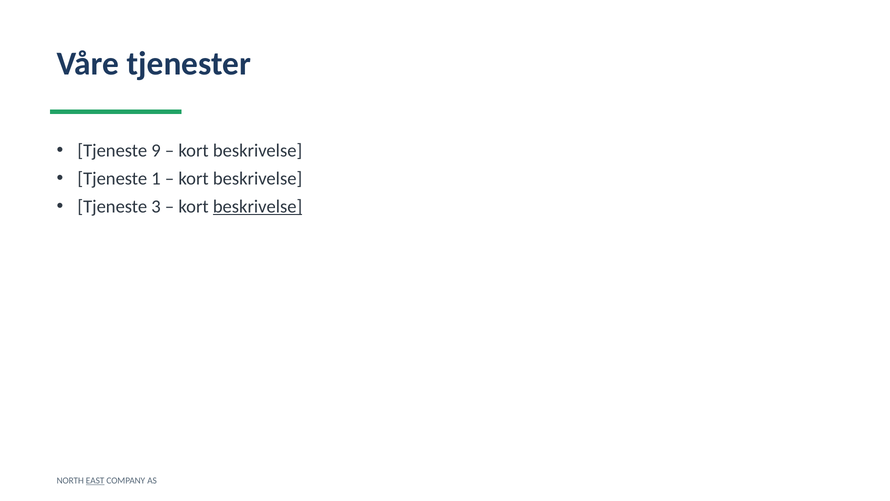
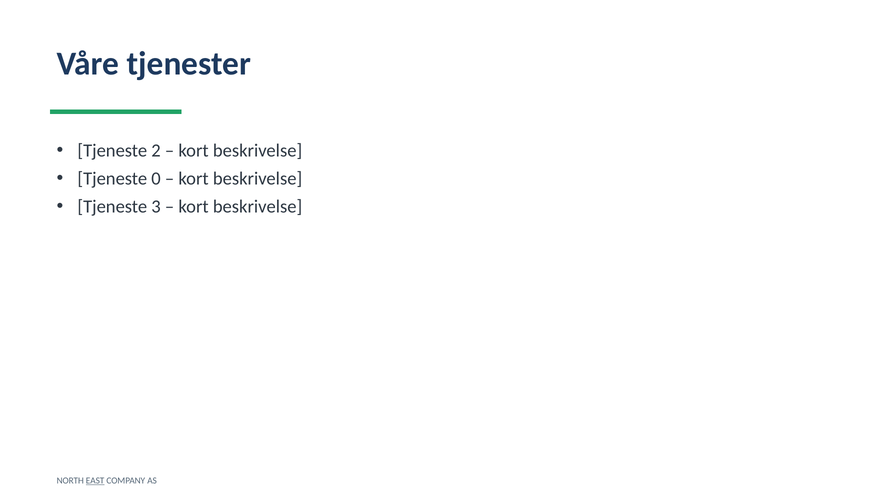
9: 9 -> 2 (156, 151)
1: 1 -> 0 (156, 179)
beskrivelse underline: present -> none (258, 206)
